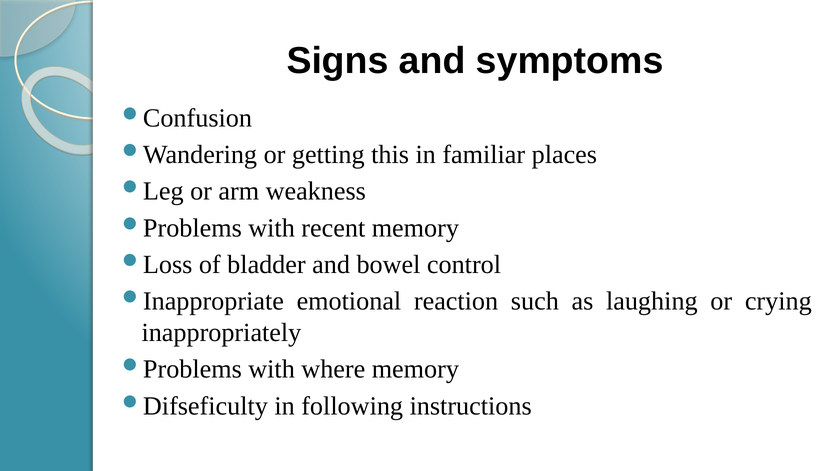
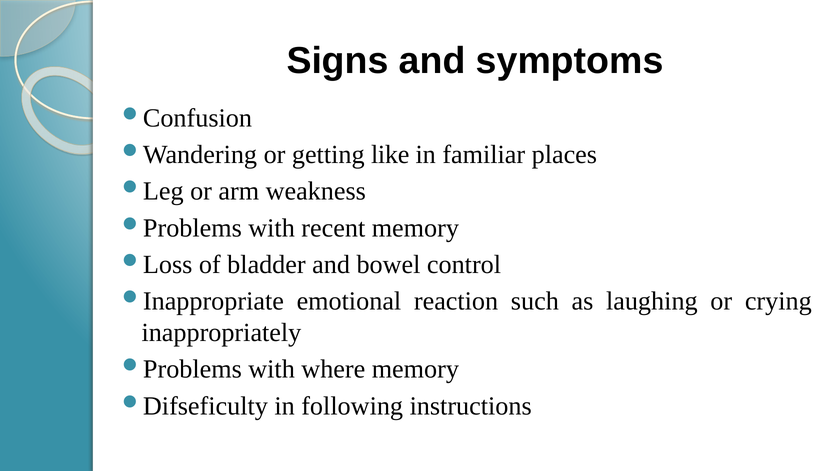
this: this -> like (390, 155)
